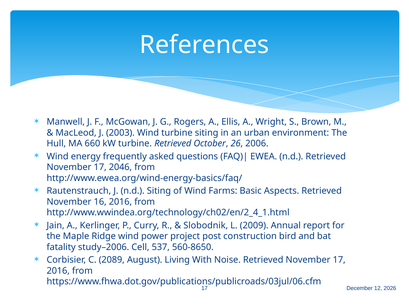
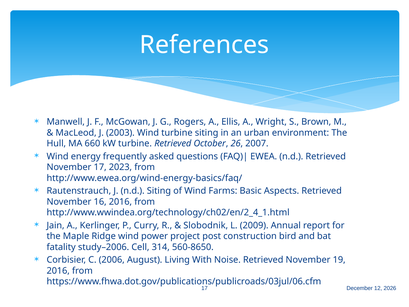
2006: 2006 -> 2007 (257, 144)
2046: 2046 -> 2023 (120, 167)
537: 537 -> 314 (161, 247)
2089: 2089 -> 2006 (112, 260)
Noise Retrieved November 17: 17 -> 19 (339, 260)
